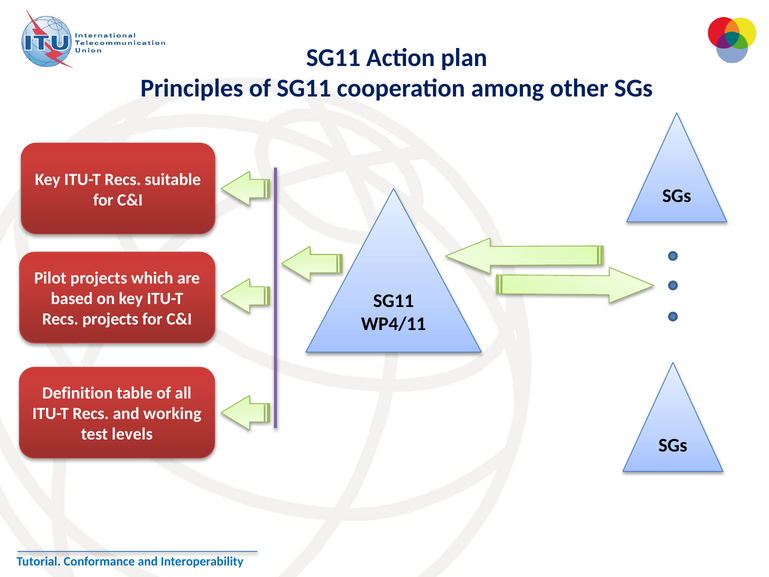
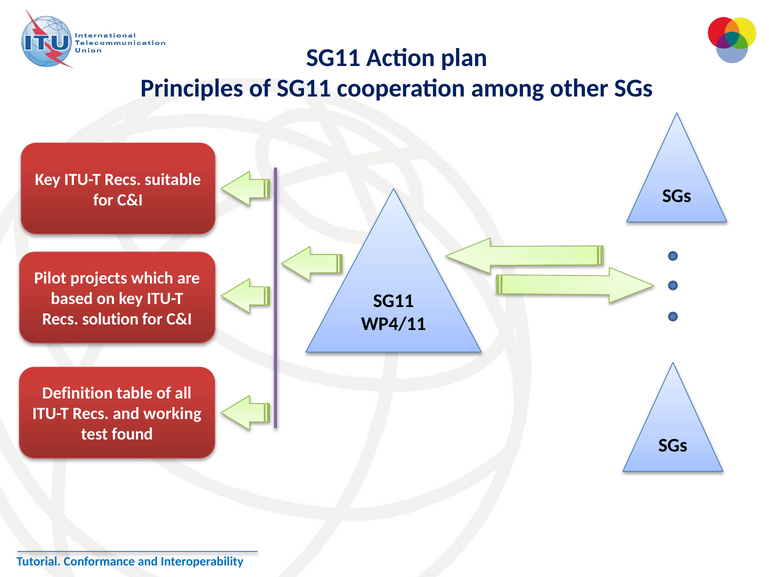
Recs projects: projects -> solution (110, 319)
levels: levels -> found (132, 434)
